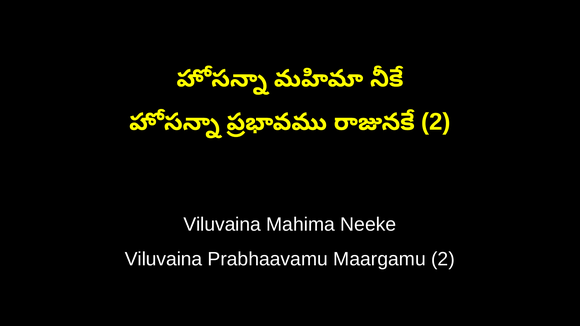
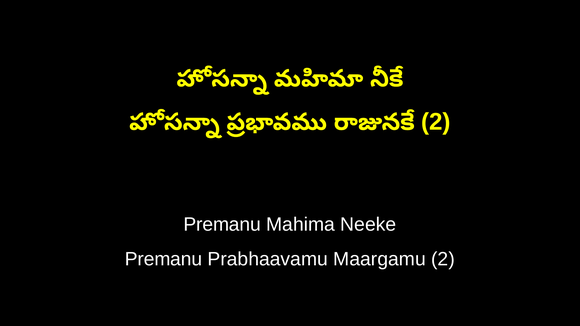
Viluvaina: Viluvaina -> Premanu (222, 225)
Viluvaina: Viluvaina -> Premanu (164, 259)
